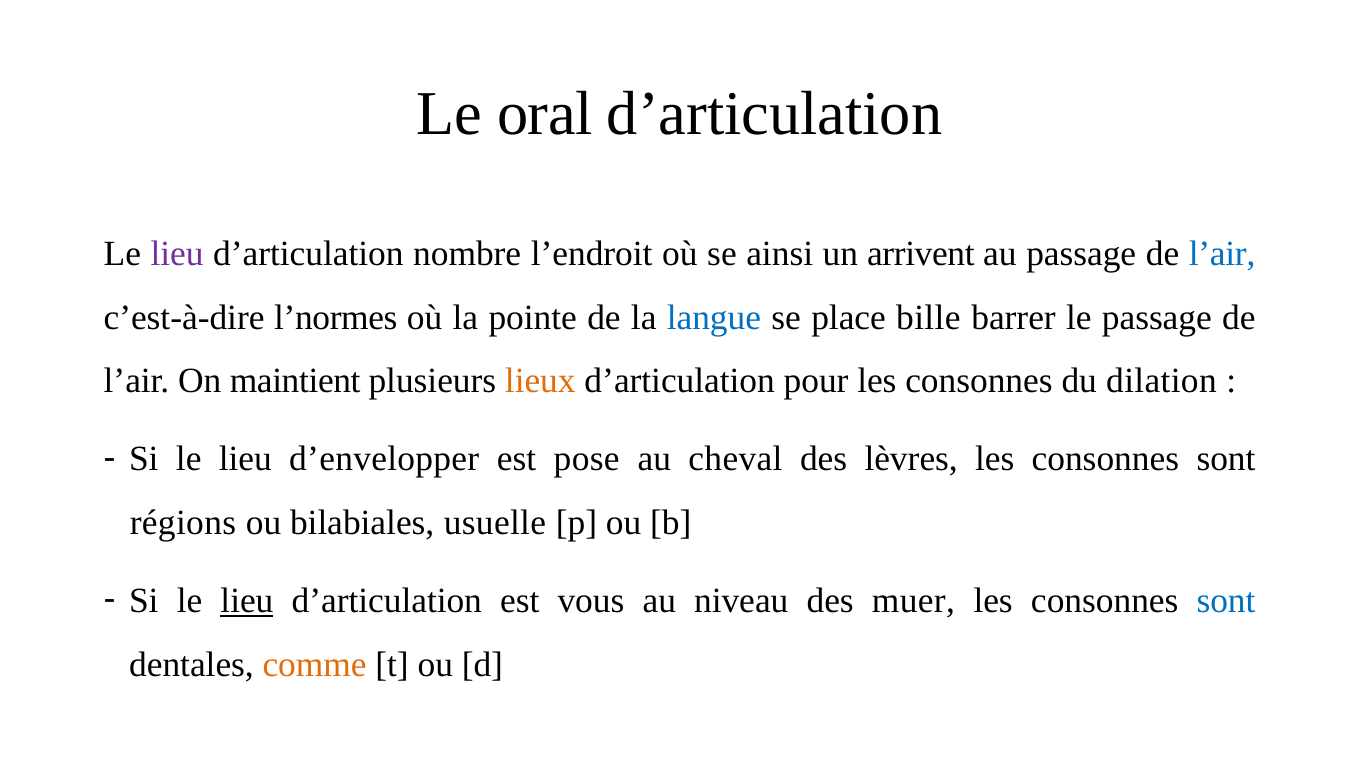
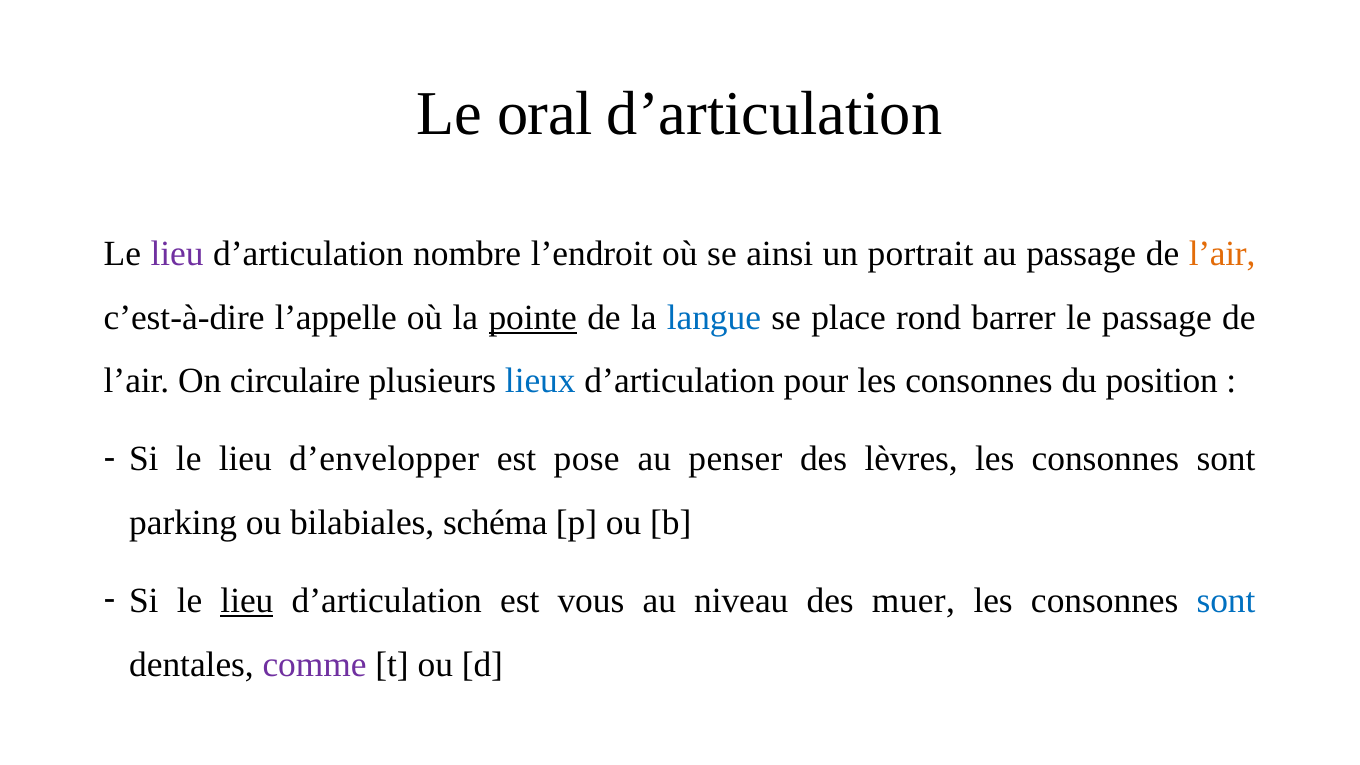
arrivent: arrivent -> portrait (921, 254)
l’air colour: blue -> orange (1222, 254)
l’normes: l’normes -> l’appelle (336, 317)
pointe underline: none -> present (533, 317)
bille: bille -> rond (929, 317)
maintient: maintient -> circulaire (295, 381)
lieux colour: orange -> blue (540, 381)
dilation: dilation -> position (1162, 381)
cheval: cheval -> penser (735, 459)
régions: régions -> parking (183, 523)
usuelle: usuelle -> schéma (495, 523)
comme colour: orange -> purple (315, 664)
